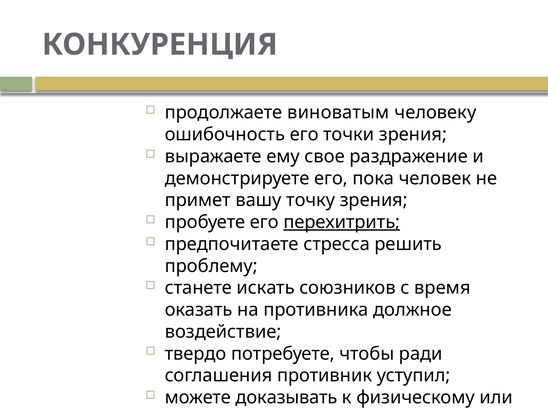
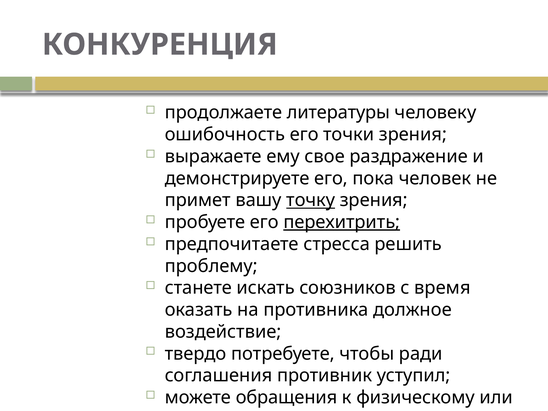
виноватым: виноватым -> литературы (338, 113)
точку underline: none -> present (311, 200)
доказывать: доказывать -> обращения (287, 398)
